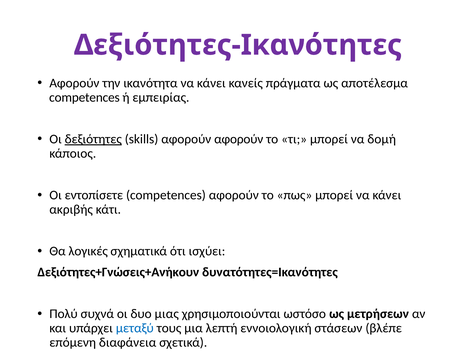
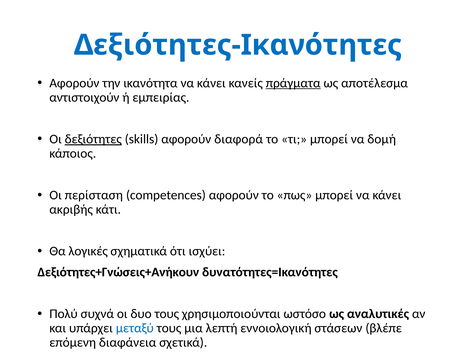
Δεξιότητες-Ικανότητες colour: purple -> blue (238, 45)
πράγματα underline: none -> present (293, 83)
competences: competences -> αντιστοιχούν (84, 97)
αφορούν αφορούν: αφορούν -> διαφορά (239, 139)
εντοπίσετε: εντοπίσετε -> περίσταση (94, 195)
δυο μιας: μιας -> τους (167, 314)
μετρήσεων: μετρήσεων -> αναλυτικές (378, 314)
